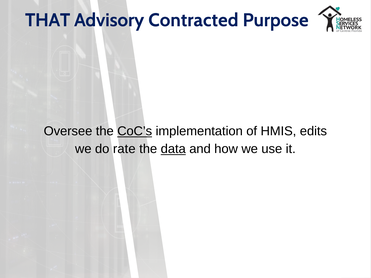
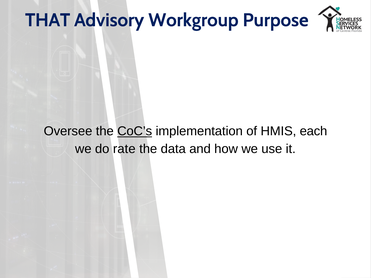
Contracted: Contracted -> Workgroup (193, 20)
edits: edits -> each (313, 131)
data underline: present -> none (173, 149)
